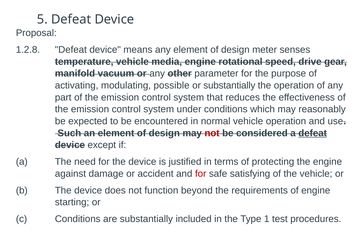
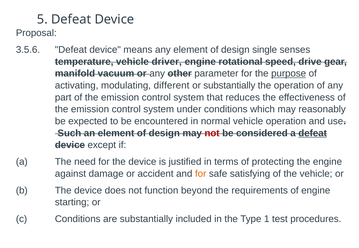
1.2.8: 1.2.8 -> 3.5.6 (28, 50)
meter: meter -> single (265, 50)
media: media -> driver (167, 62)
purpose underline: none -> present (289, 74)
possible: possible -> different (172, 86)
for colour: red -> orange (201, 174)
